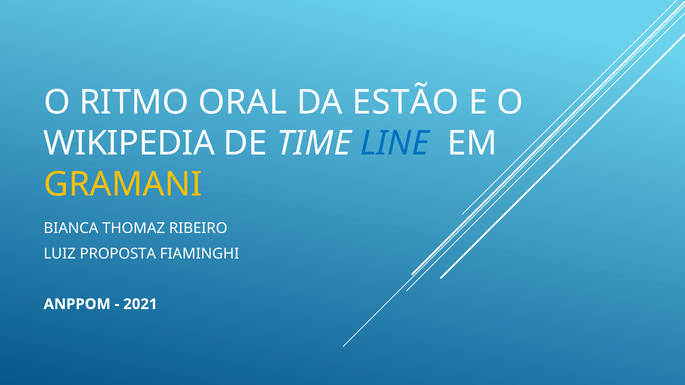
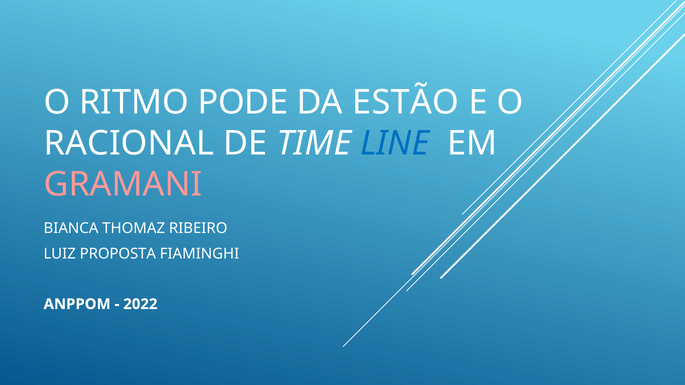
ORAL: ORAL -> PODE (243, 103)
WIKIPEDIA: WIKIPEDIA -> RACIONAL (129, 144)
GRAMANI colour: yellow -> pink (123, 185)
2021: 2021 -> 2022 (140, 304)
